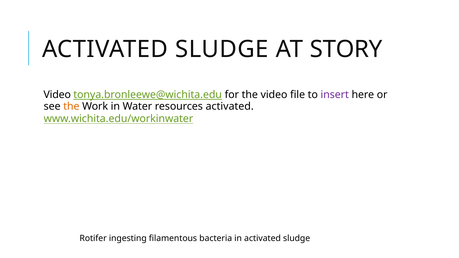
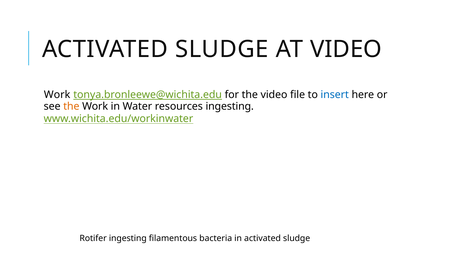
AT STORY: STORY -> VIDEO (346, 49)
Video: Video -> Work (57, 95)
insert colour: purple -> blue (335, 95)
resources activated: activated -> ingesting (230, 106)
